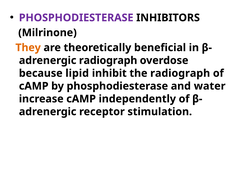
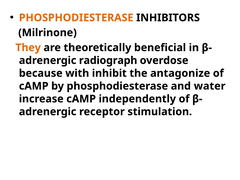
PHOSPHODIESTERASE colour: purple -> orange (76, 18)
lipid: lipid -> with (77, 73)
the radiograph: radiograph -> antagonize (180, 73)
